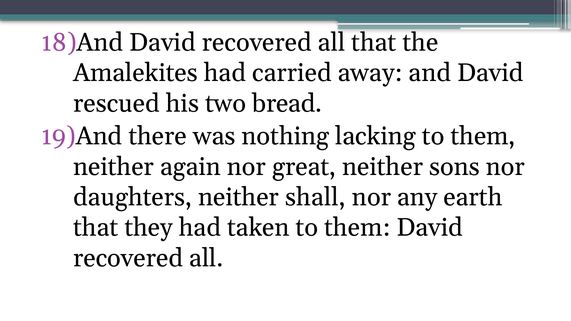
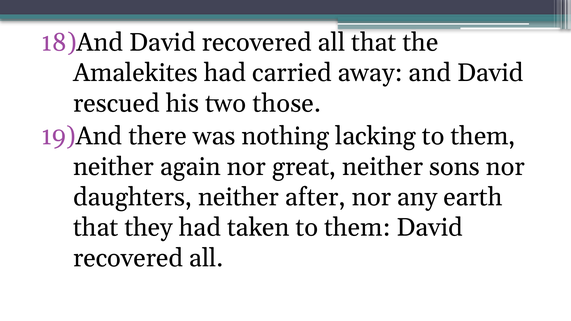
bread: bread -> those (287, 103)
shall: shall -> after (315, 197)
